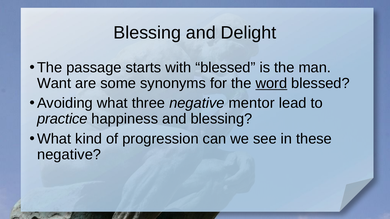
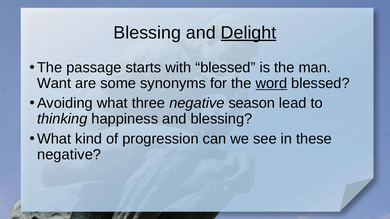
Delight underline: none -> present (249, 33)
mentor: mentor -> season (252, 103)
practice: practice -> thinking (62, 119)
